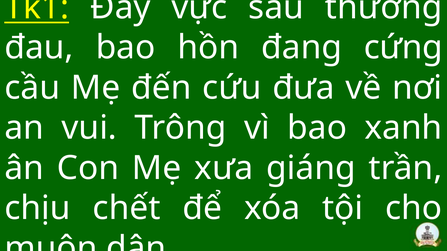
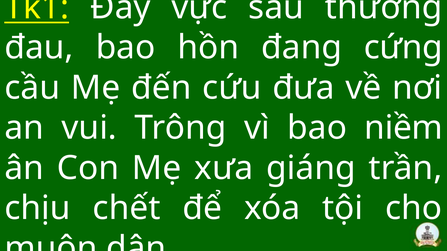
xanh: xanh -> niềm (404, 128)
